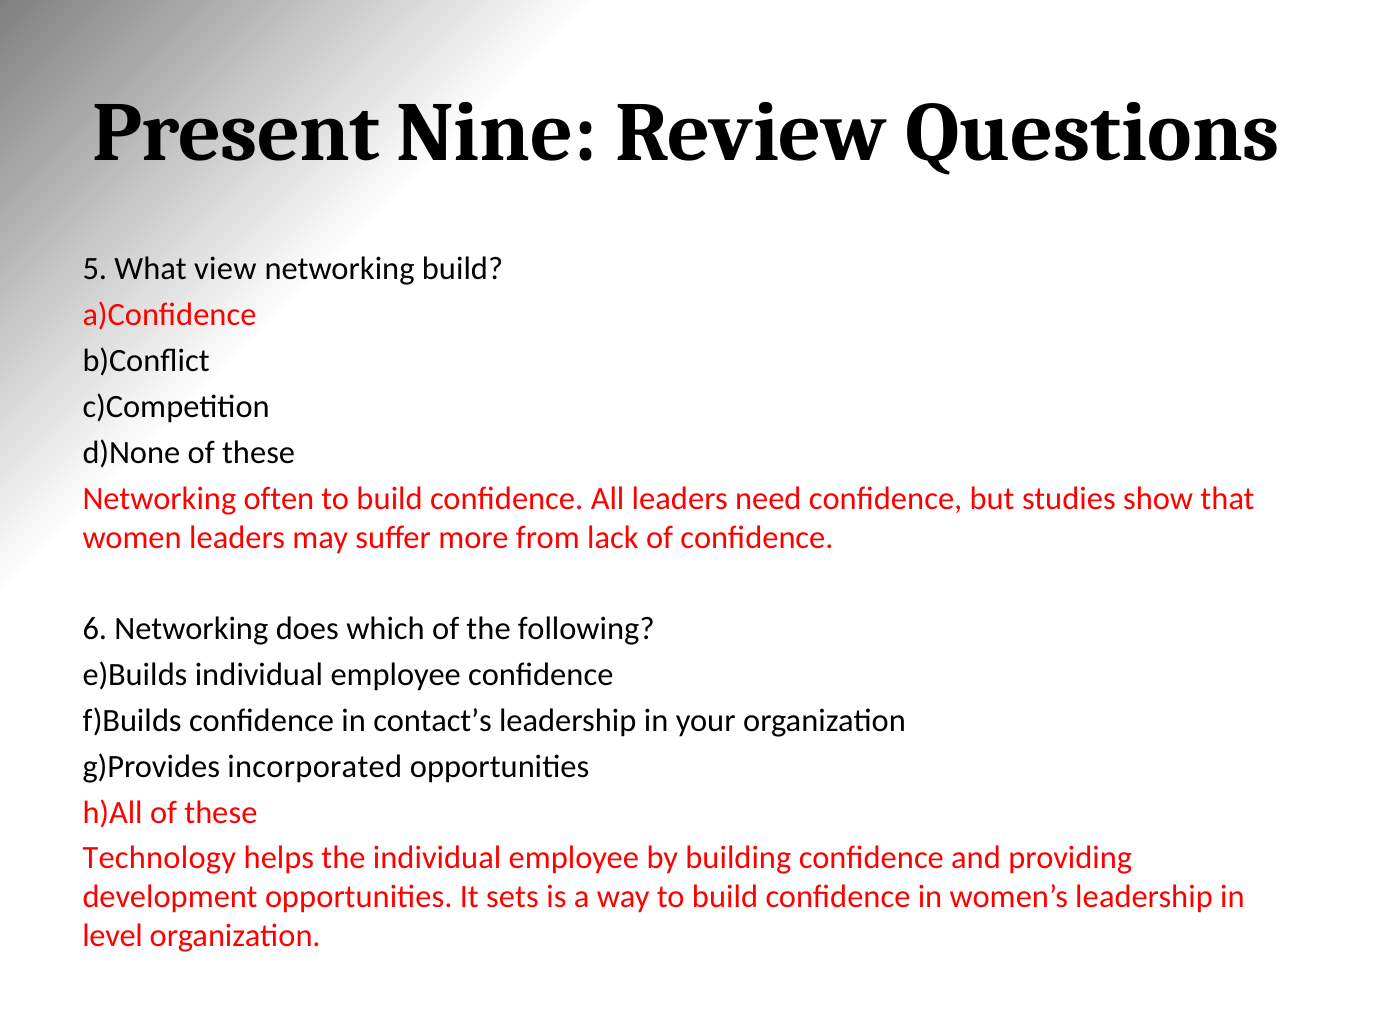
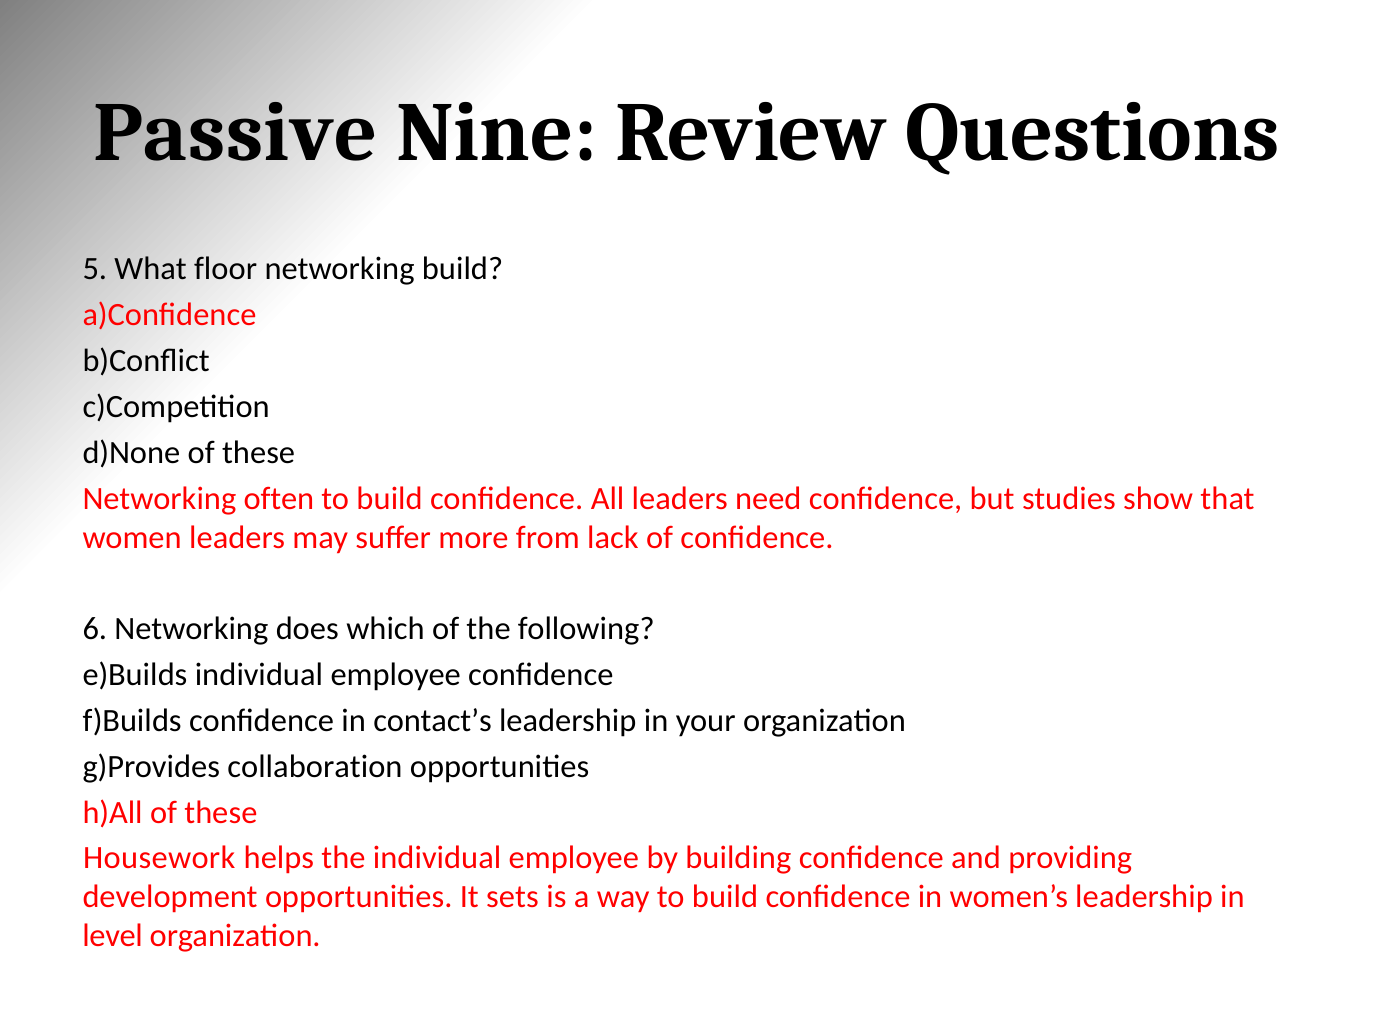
Present: Present -> Passive (235, 133)
view: view -> floor (226, 269)
incorporated: incorporated -> collaboration (315, 767)
Technology: Technology -> Housework (159, 858)
